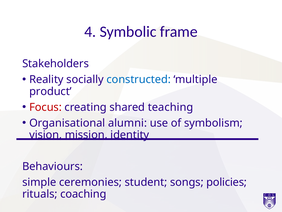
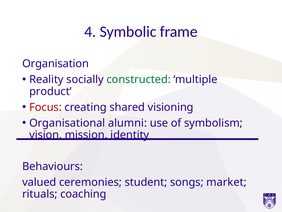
Stakeholders: Stakeholders -> Organisation (56, 64)
constructed colour: blue -> green (139, 79)
teaching: teaching -> visioning (171, 107)
simple: simple -> valued (39, 182)
policies: policies -> market (227, 182)
